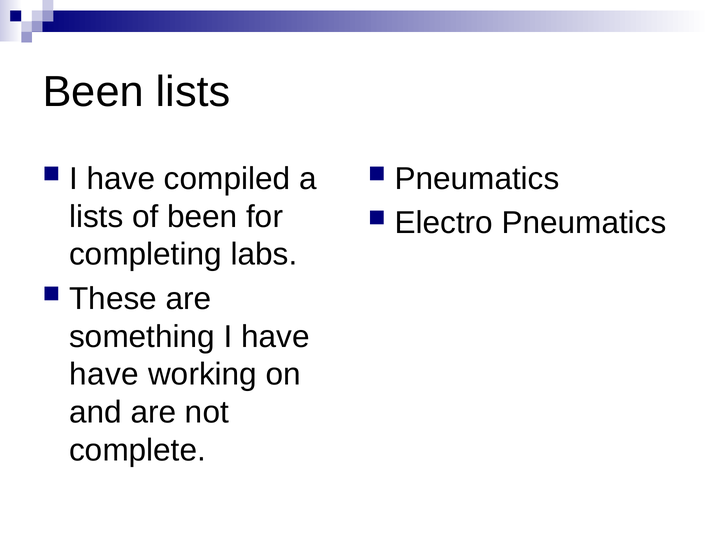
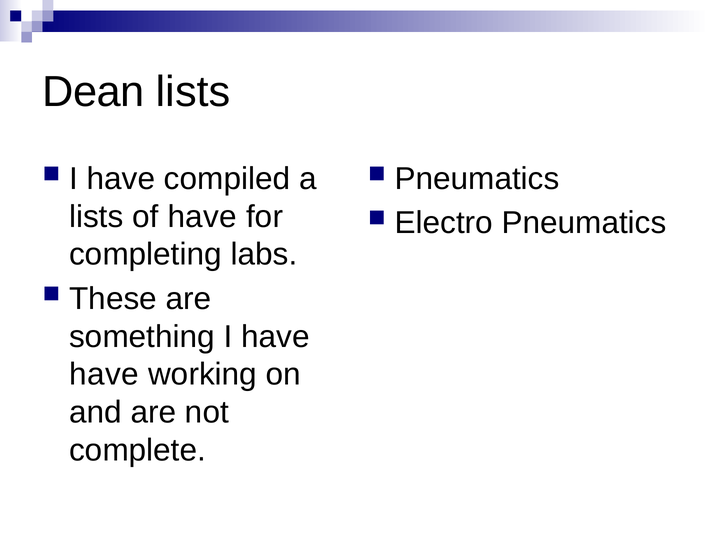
Been: Been -> Dean (93, 92)
of been: been -> have (202, 216)
